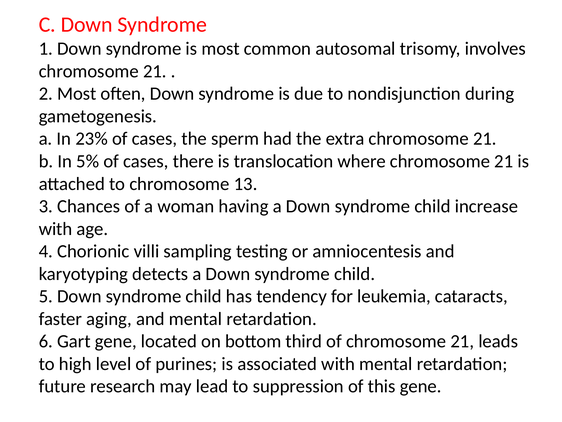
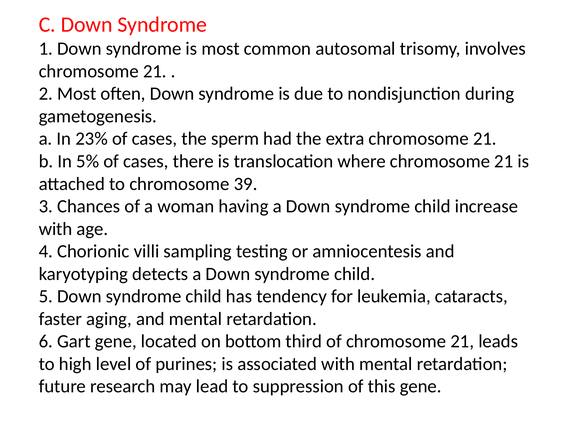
13: 13 -> 39 (246, 184)
